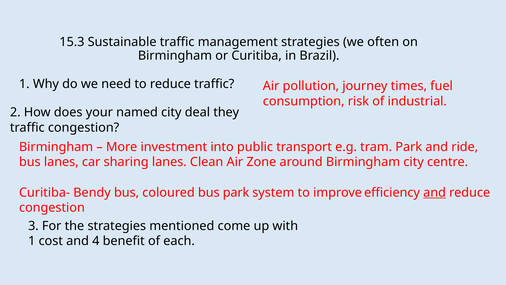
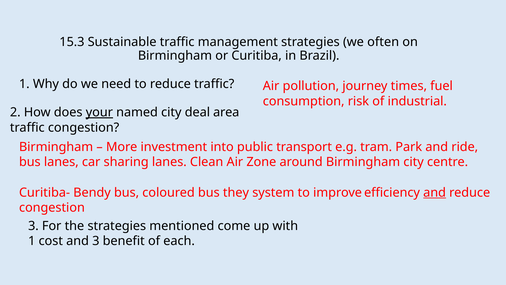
your underline: none -> present (99, 112)
they: they -> area (226, 112)
bus park: park -> they (236, 192)
and 4: 4 -> 3 (96, 241)
